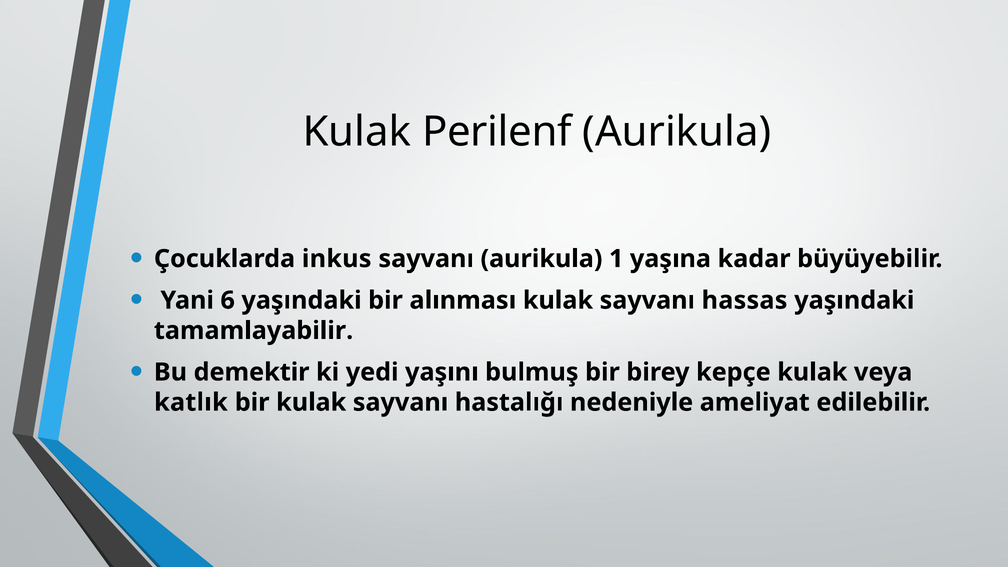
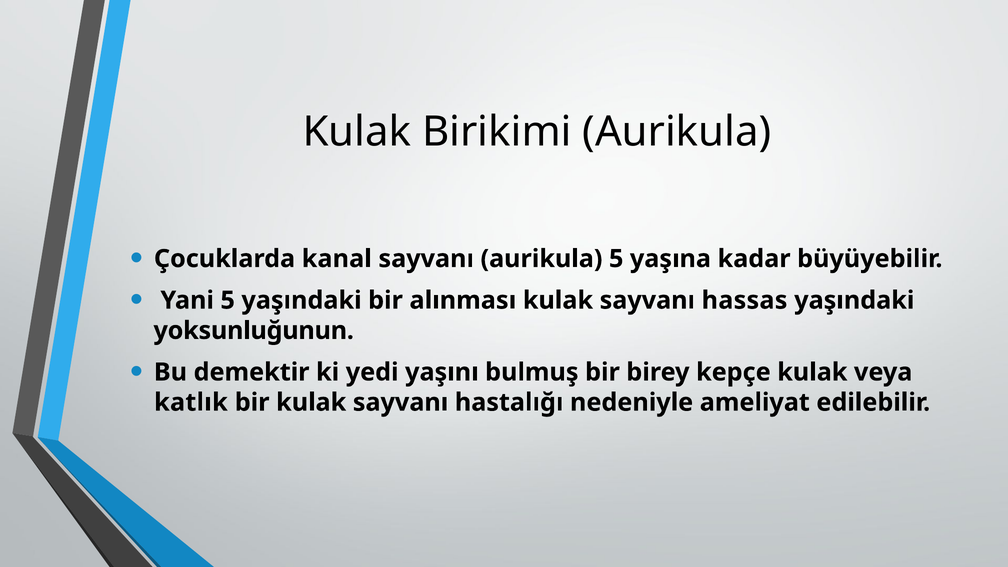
Perilenf: Perilenf -> Birikimi (497, 132)
inkus: inkus -> kanal (337, 259)
aurikula 1: 1 -> 5 (616, 259)
Yani 6: 6 -> 5 (228, 300)
tamamlayabilir: tamamlayabilir -> yoksunluğunun (254, 331)
